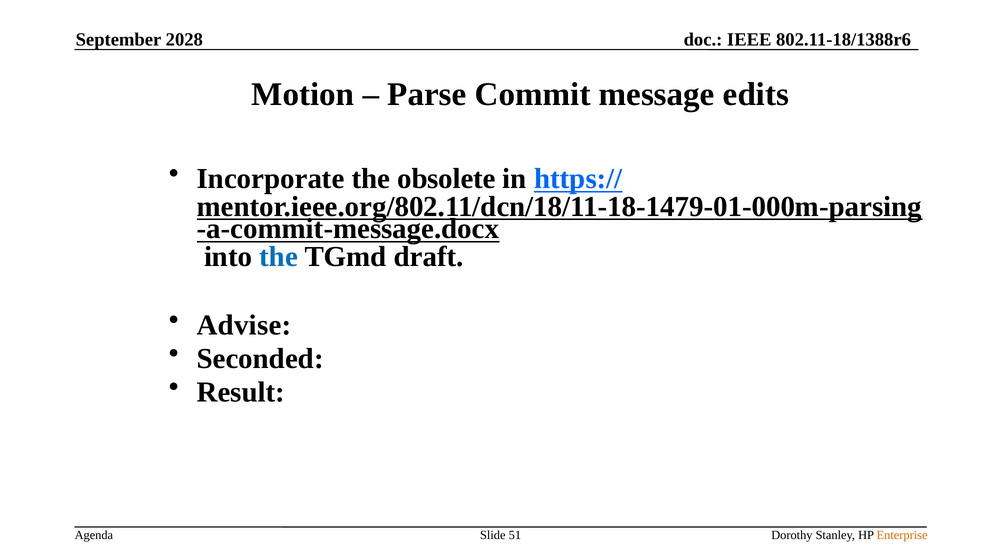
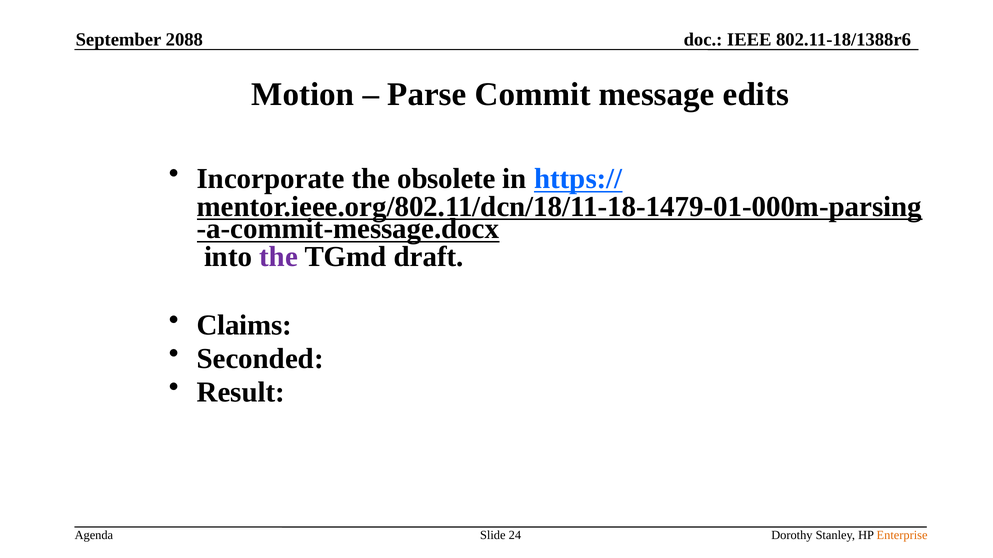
2028: 2028 -> 2088 (184, 40)
the colour: blue -> purple (279, 257)
Advise: Advise -> Claims (244, 325)
51: 51 -> 24 (515, 536)
